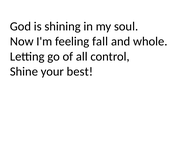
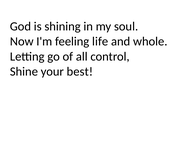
fall: fall -> life (100, 41)
